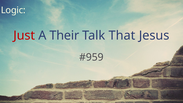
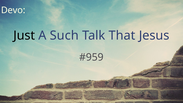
Logic: Logic -> Devo (13, 10)
Just colour: red -> black (24, 35)
Their: Their -> Such (64, 35)
